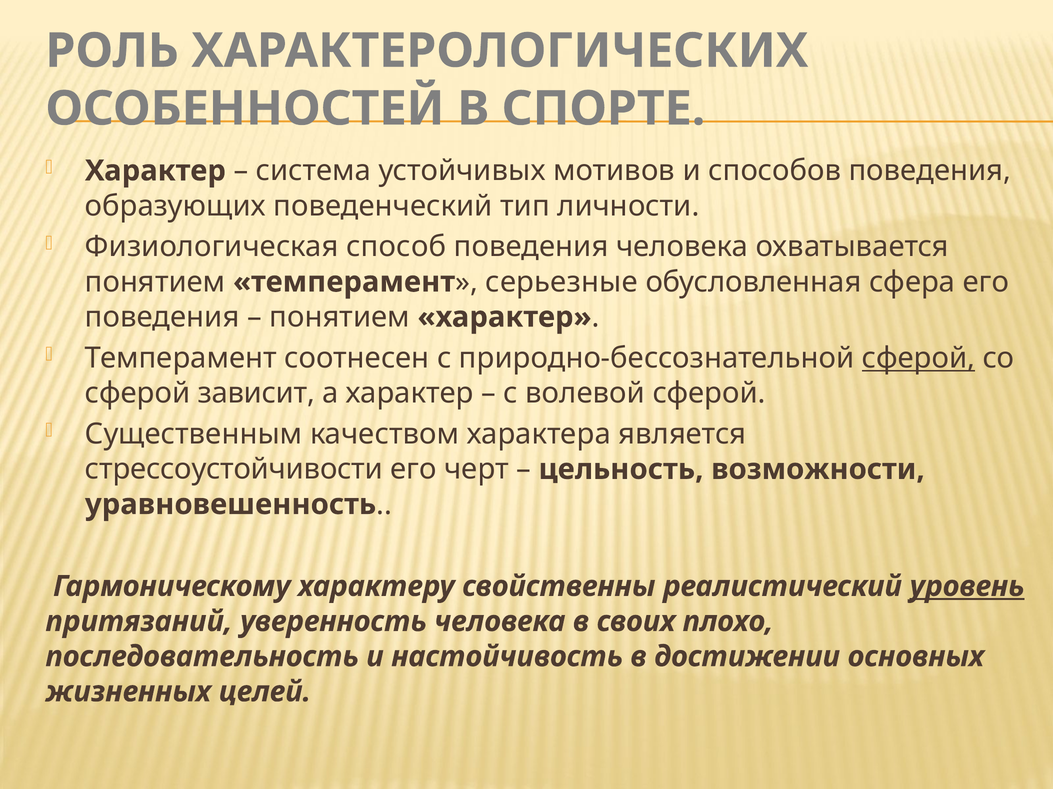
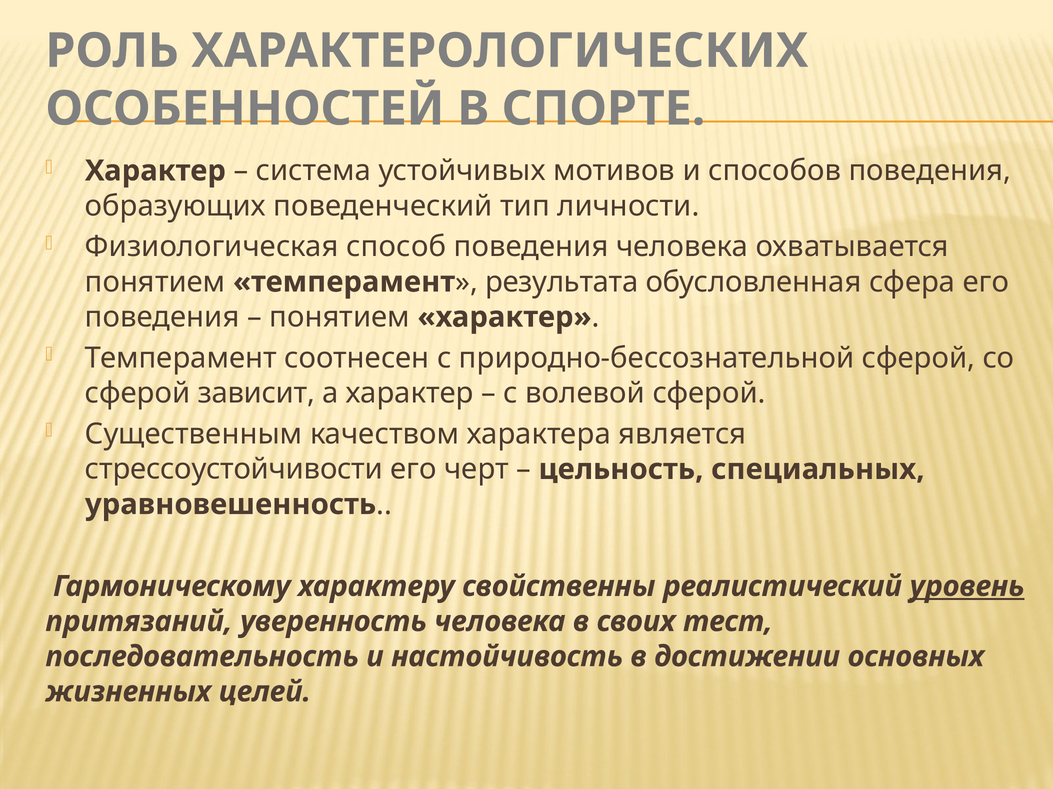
серьезные: серьезные -> результата (562, 282)
сферой underline: present -> none (918, 358)
возможности: возможности -> специальных (818, 470)
плохо: плохо -> тест (728, 622)
